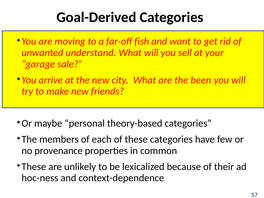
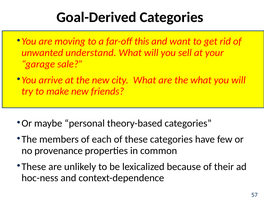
fish: fish -> this (142, 41)
the been: been -> what (201, 80)
